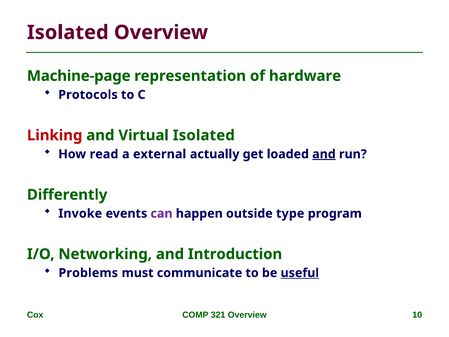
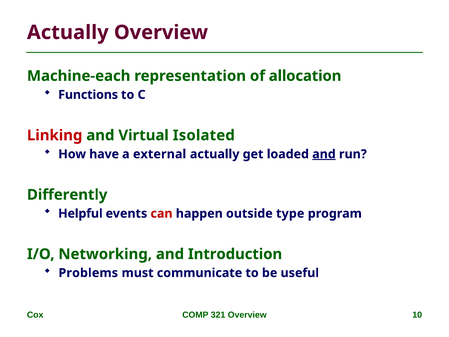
Isolated: Isolated -> Actually (68, 32)
Machine-page: Machine-page -> Machine-each (79, 76)
hardware: hardware -> allocation (305, 76)
Protocols: Protocols -> Functions (88, 95)
read: read -> have (104, 154)
Invoke: Invoke -> Helpful (80, 213)
can colour: purple -> red (162, 213)
useful underline: present -> none (300, 273)
